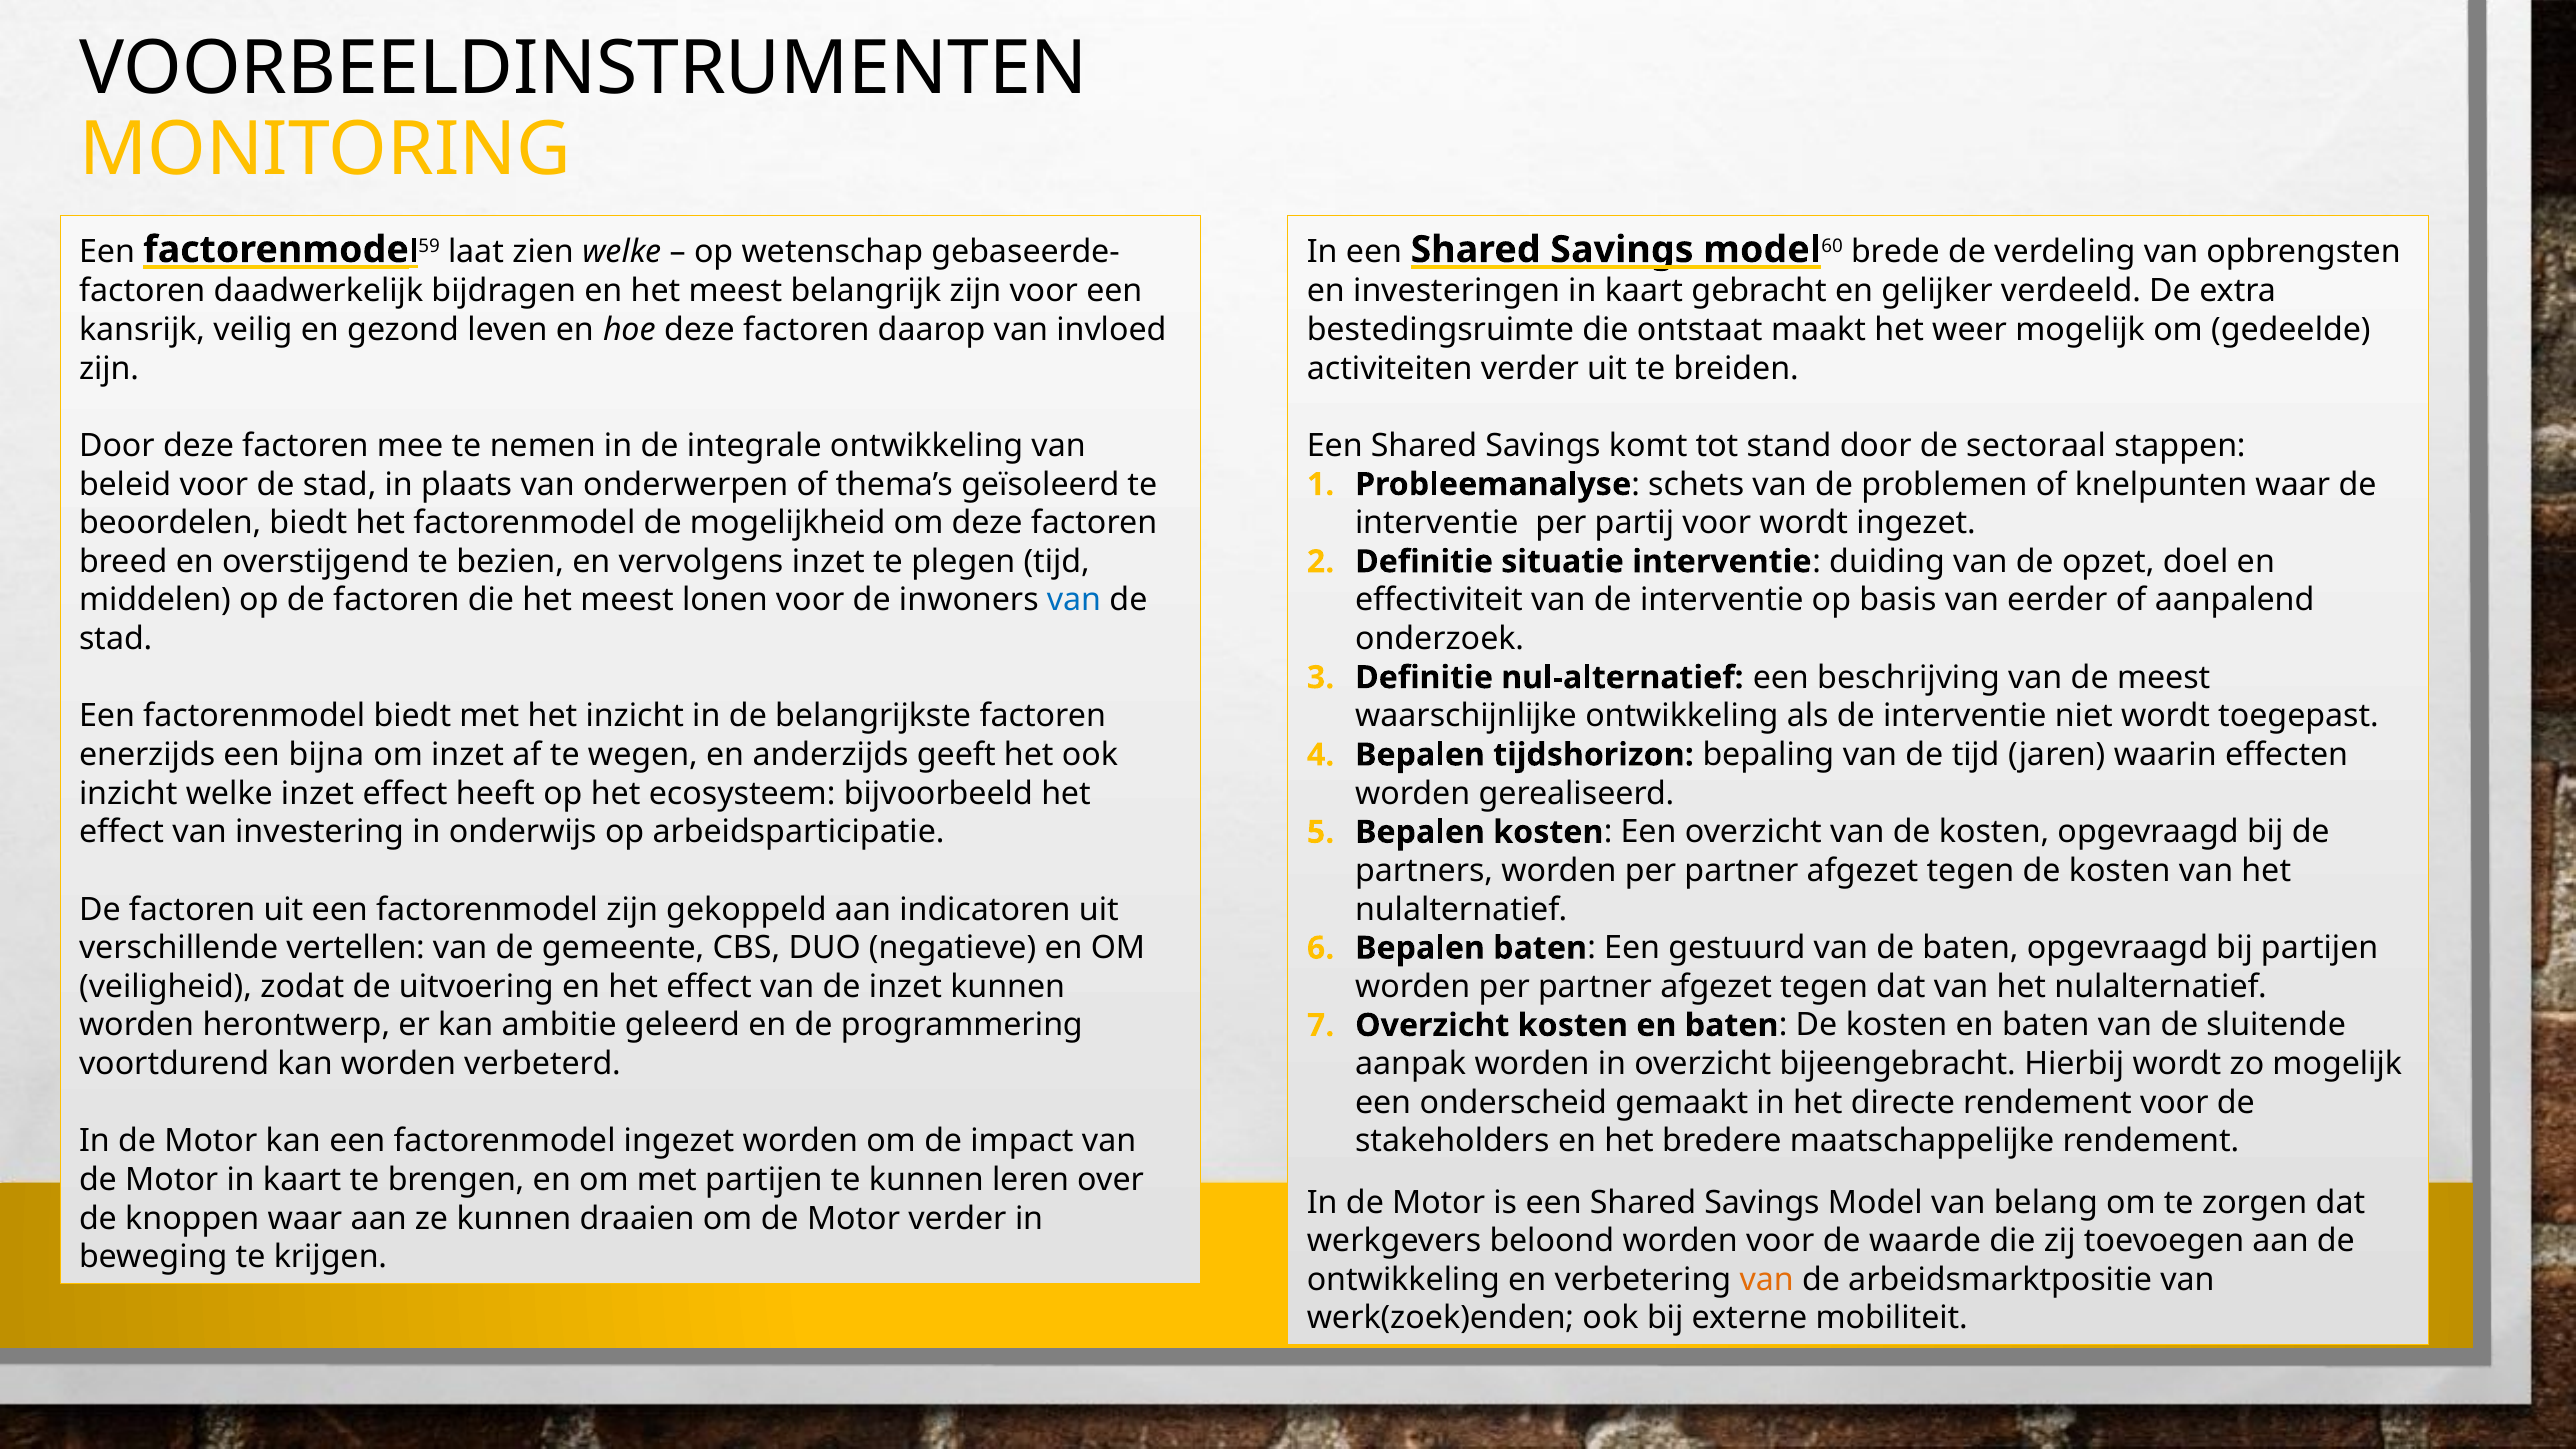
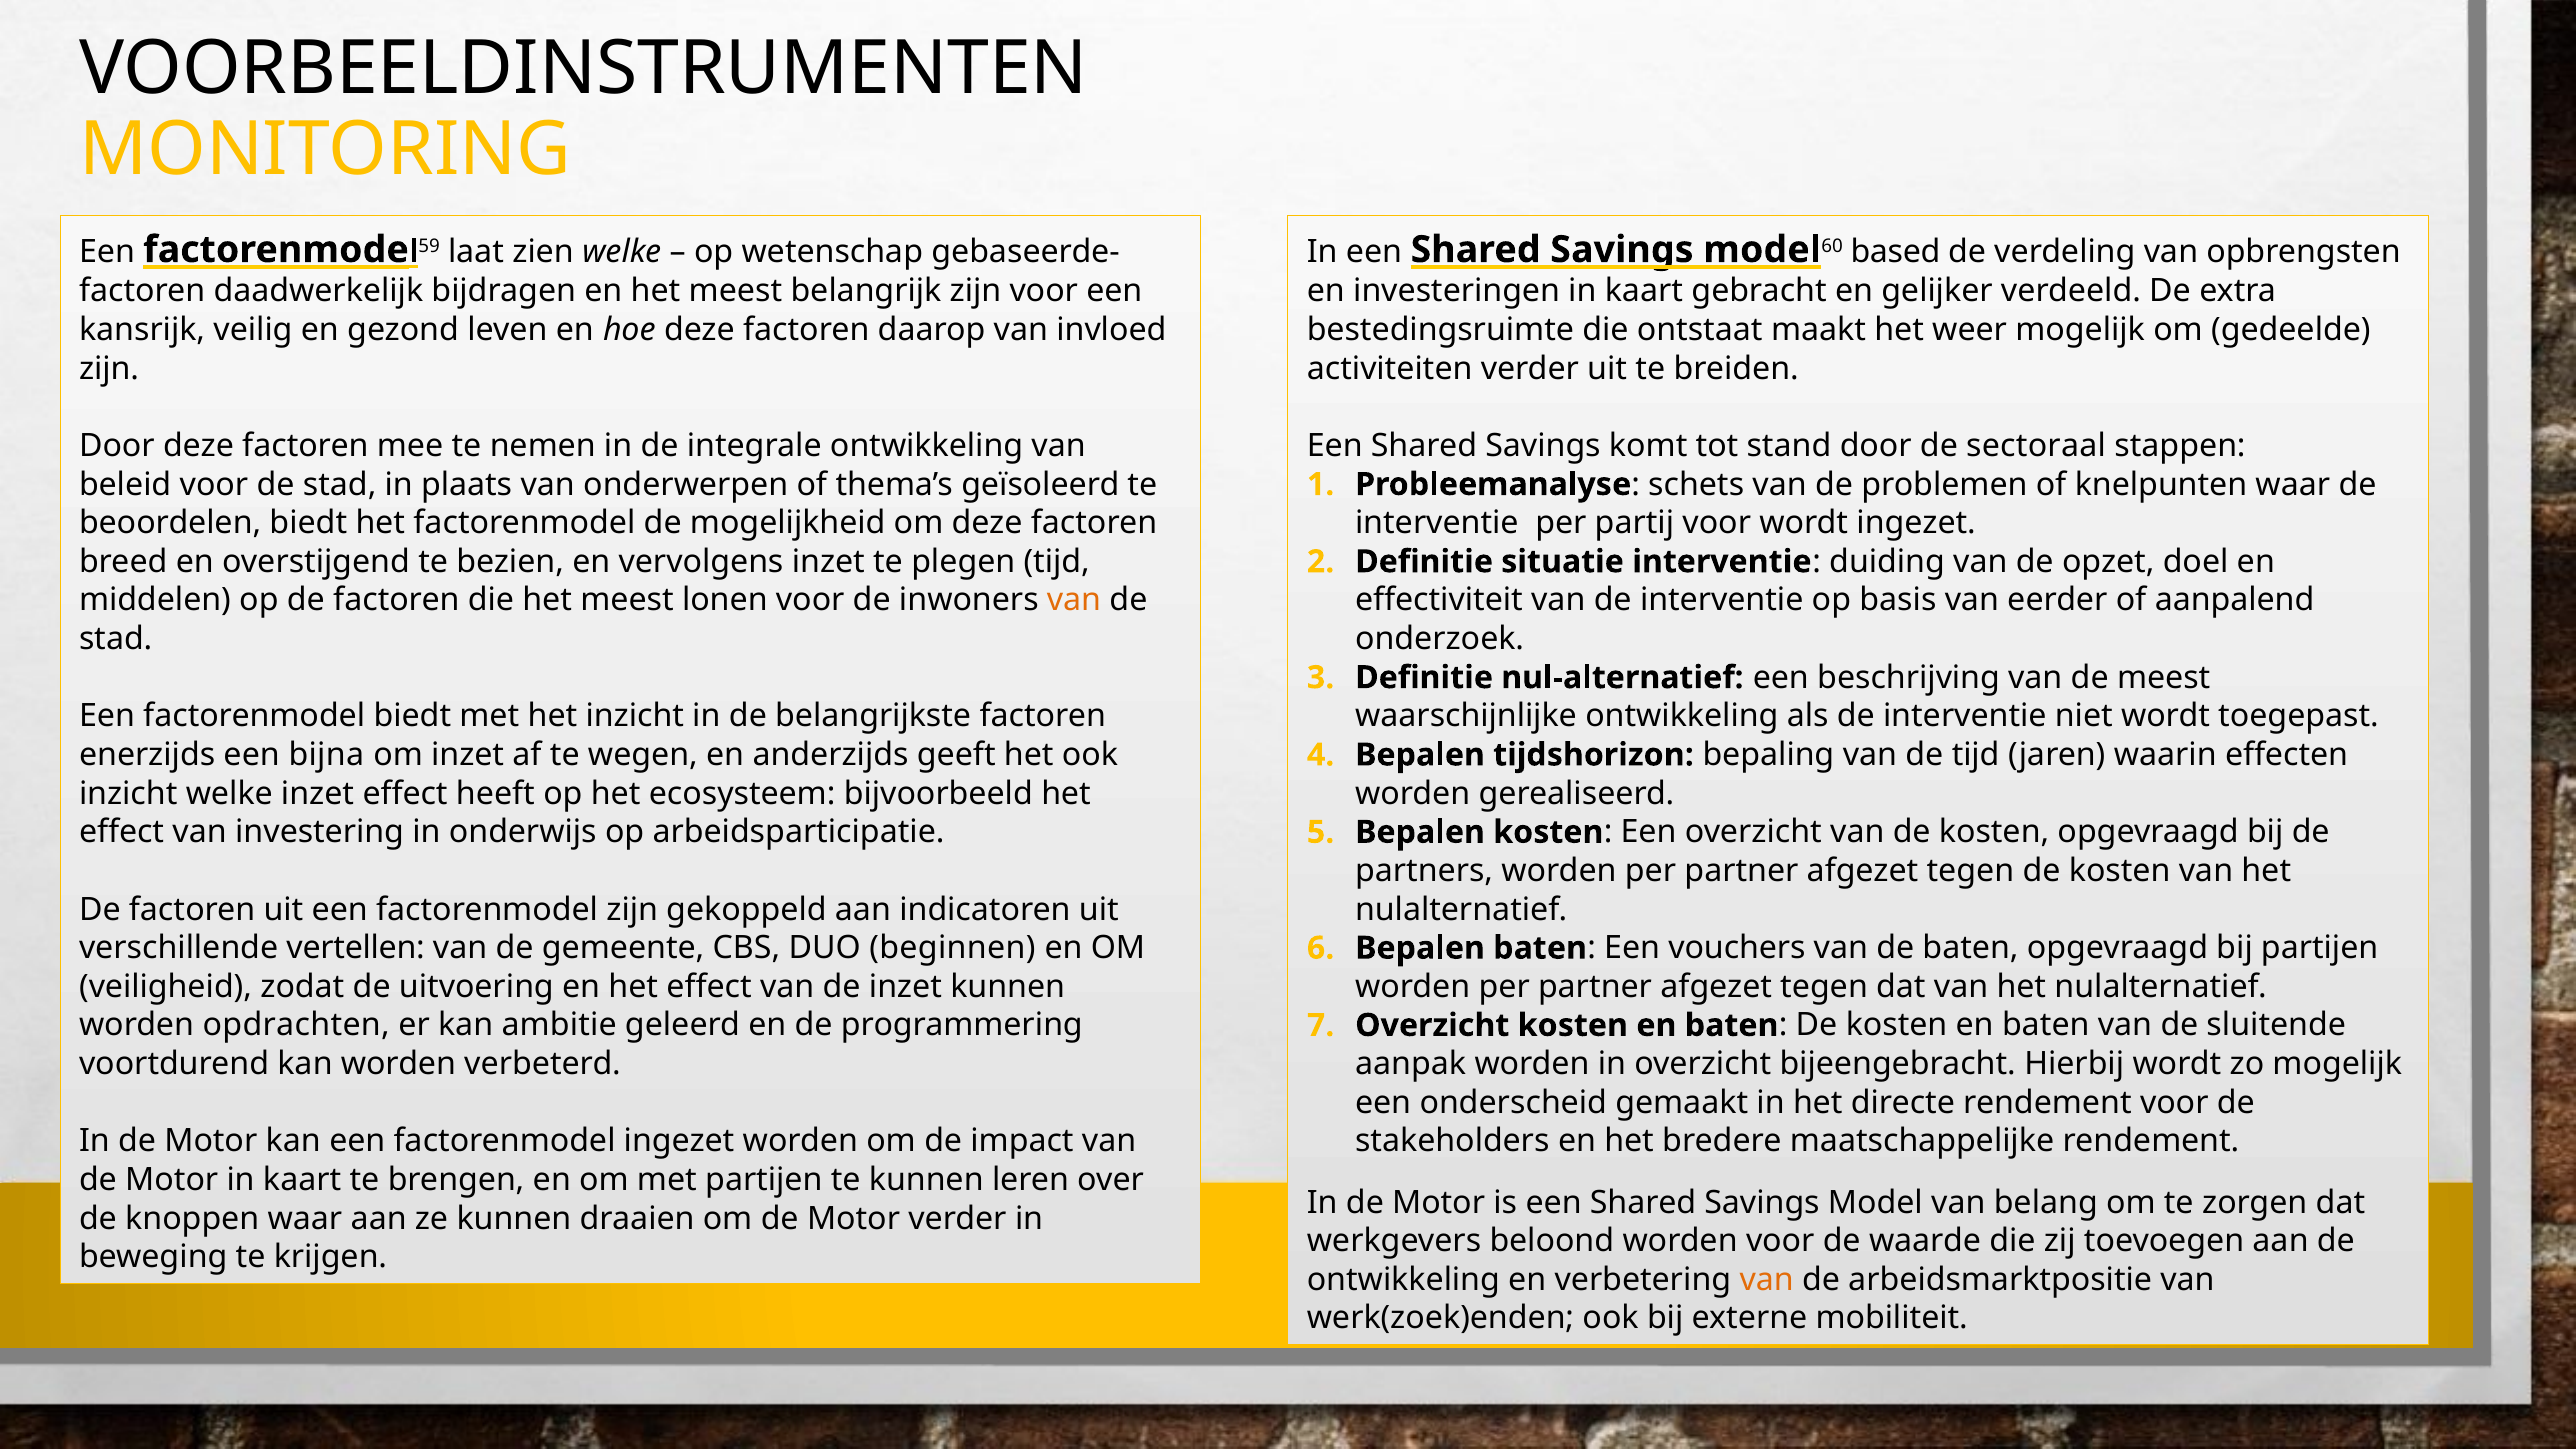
brede: brede -> based (1895, 251)
van colour: blue -> orange (1074, 600)
negatieve: negatieve -> beginnen (952, 948)
gestuurd: gestuurd -> vouchers (1737, 948)
herontwerp: herontwerp -> opdrachten (296, 1025)
